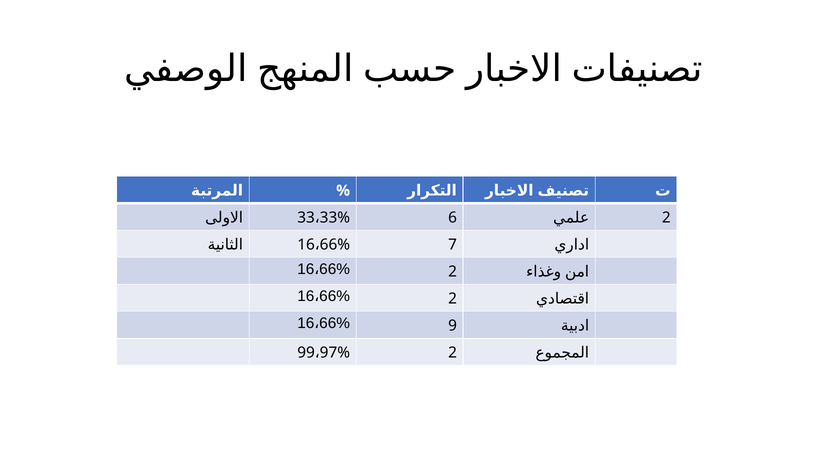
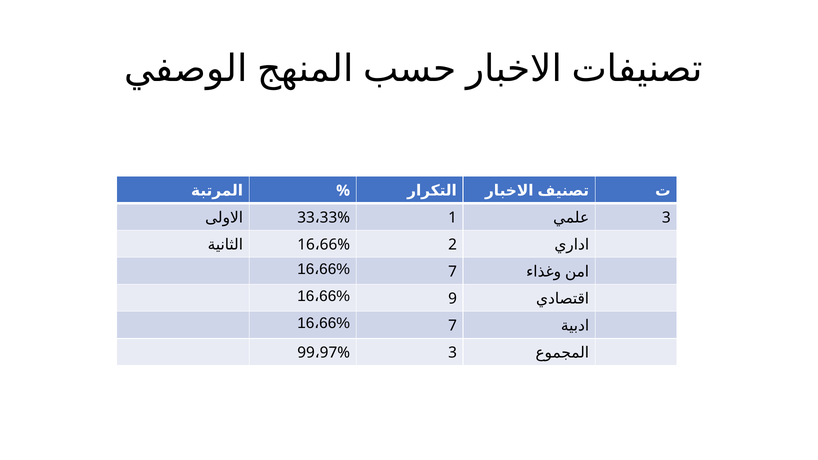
6: 6 -> 1 (453, 218)
2: 2 -> 3 (666, 218)
7: 7 -> 2 (453, 245)
2: 2 -> 7 (453, 272)
2: 2 -> 9 (453, 299)
9: 9 -> 7 (453, 326)
2: 2 -> 3 (453, 353)
